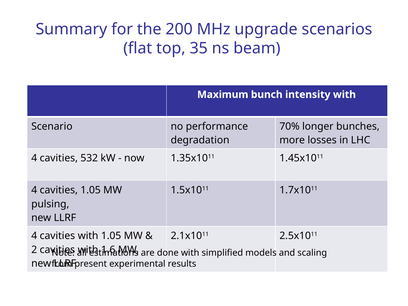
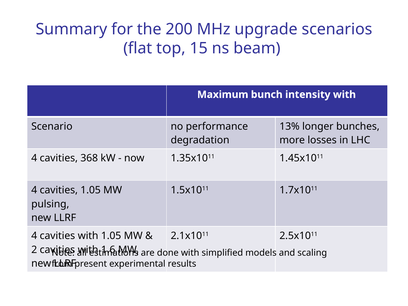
35: 35 -> 15 (199, 48)
70%: 70% -> 13% (290, 126)
532: 532 -> 368 (89, 158)
